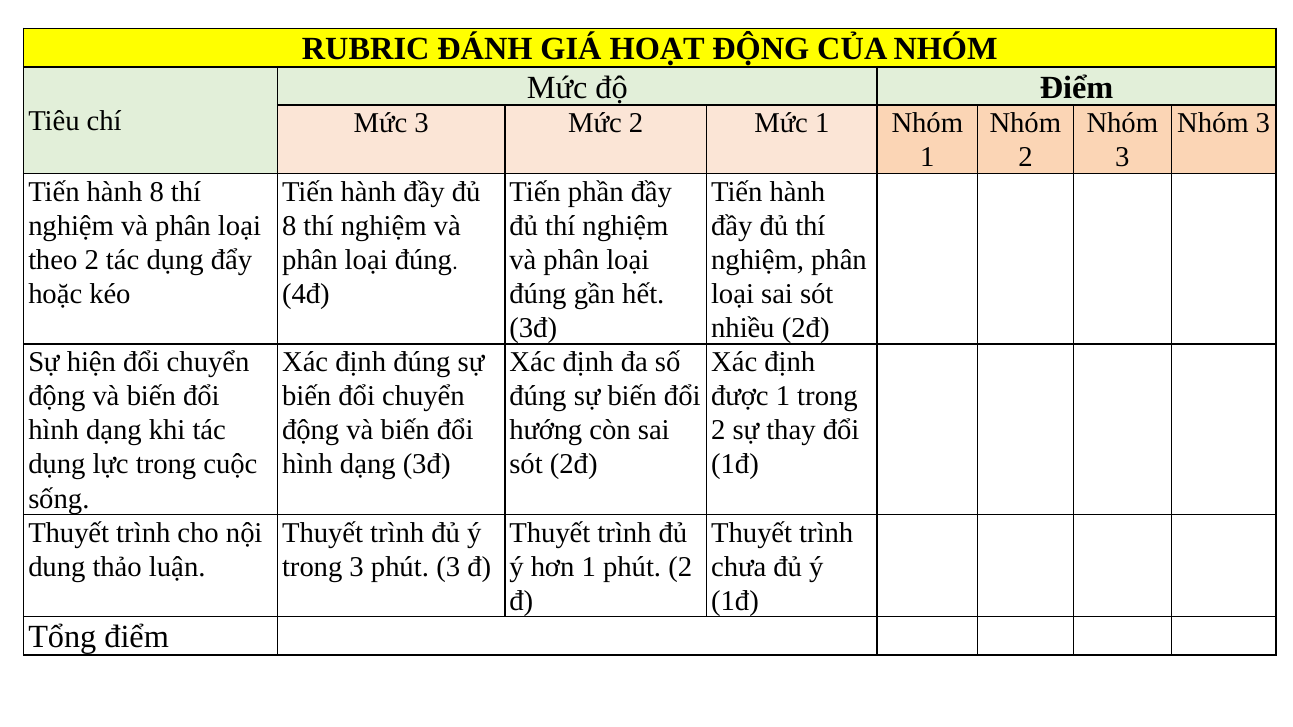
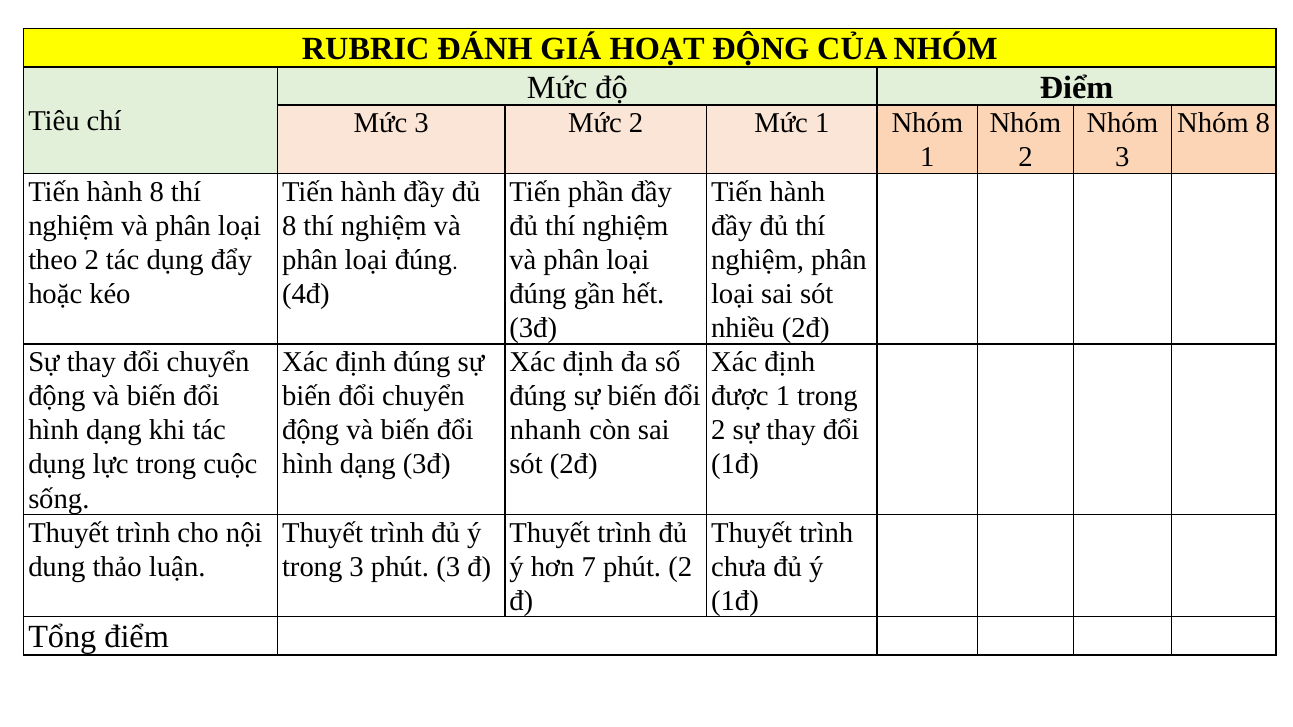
3: 3 -> 8 (1263, 123)
hiện: hiện -> thay (91, 362)
hướng: hướng -> nhanh (546, 431)
hơn 1: 1 -> 7 (589, 567)
